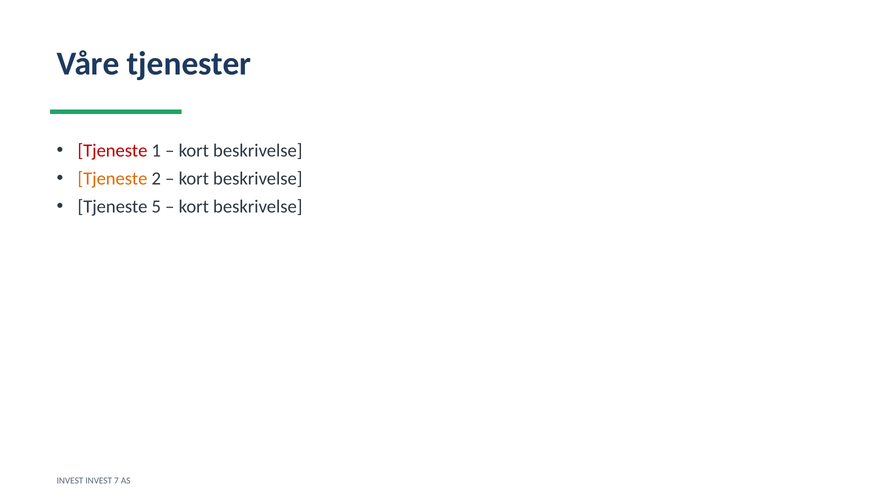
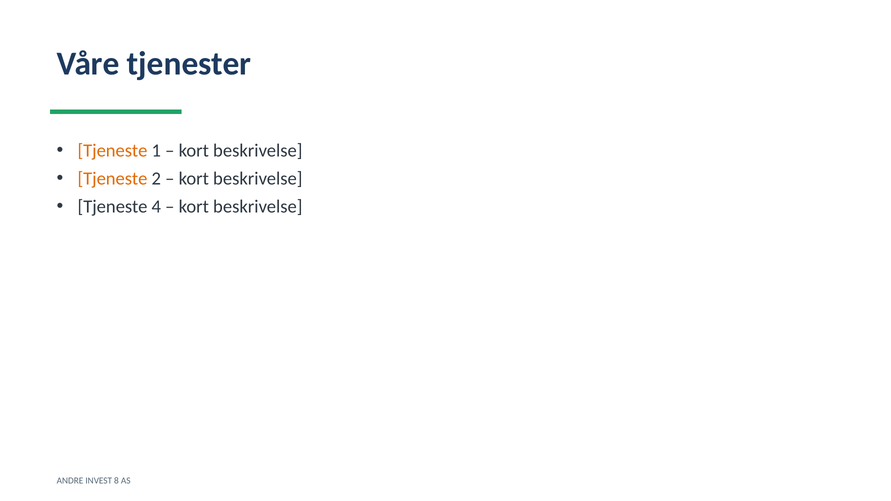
Tjeneste colour: red -> orange (112, 151)
5: 5 -> 4 (156, 207)
INVEST: INVEST -> ANDRE (70, 481)
7: 7 -> 8 (116, 481)
